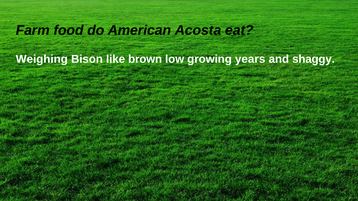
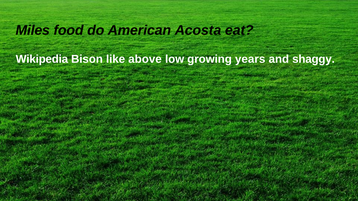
Farm: Farm -> Miles (33, 30)
Weighing: Weighing -> Wikipedia (42, 59)
brown: brown -> above (145, 59)
